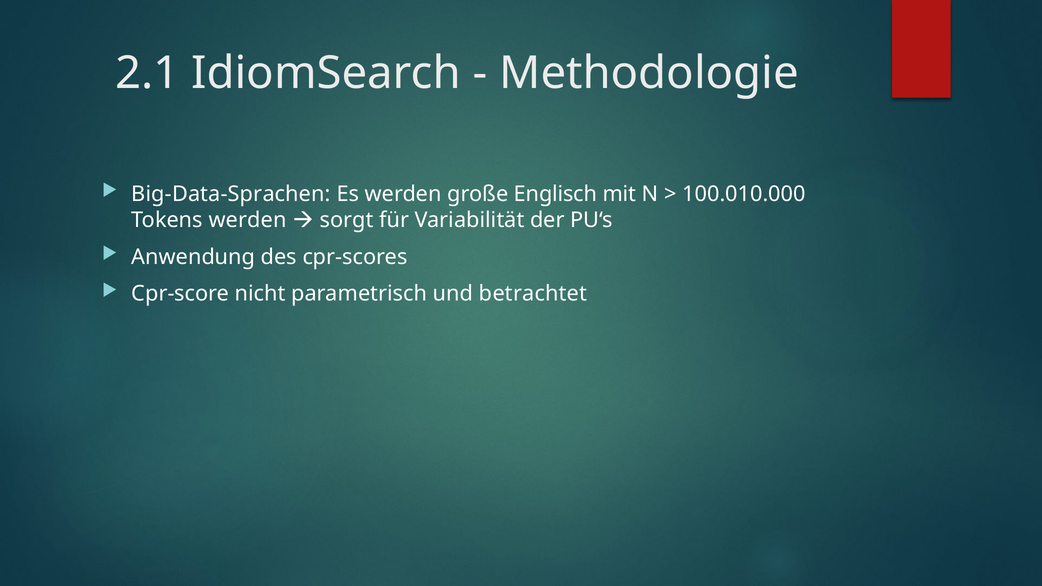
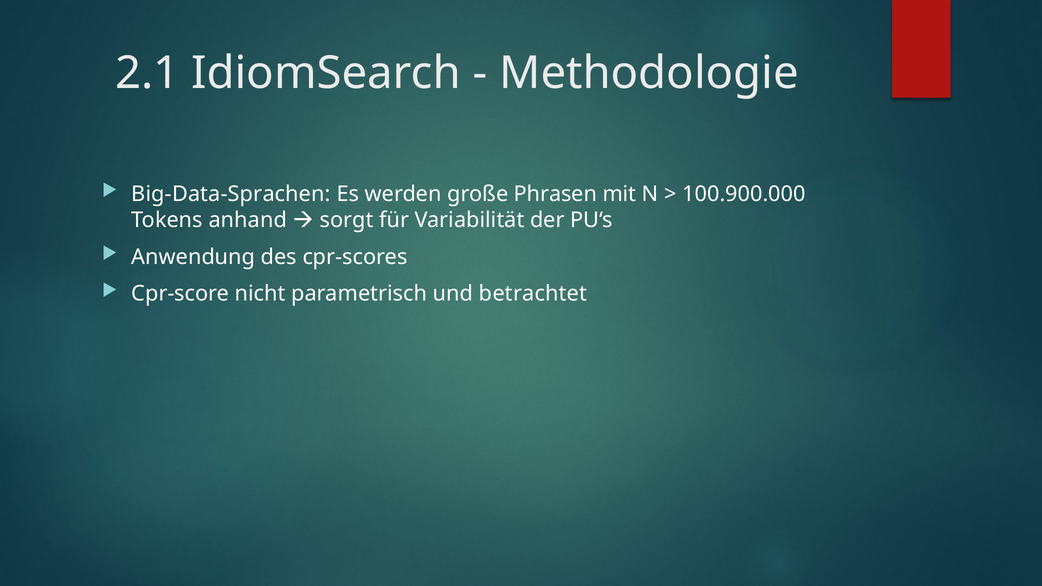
Englisch: Englisch -> Phrasen (555, 194)
100.010.000: 100.010.000 -> 100.900.000 (744, 194)
Tokens werden: werden -> anhand (248, 220)
